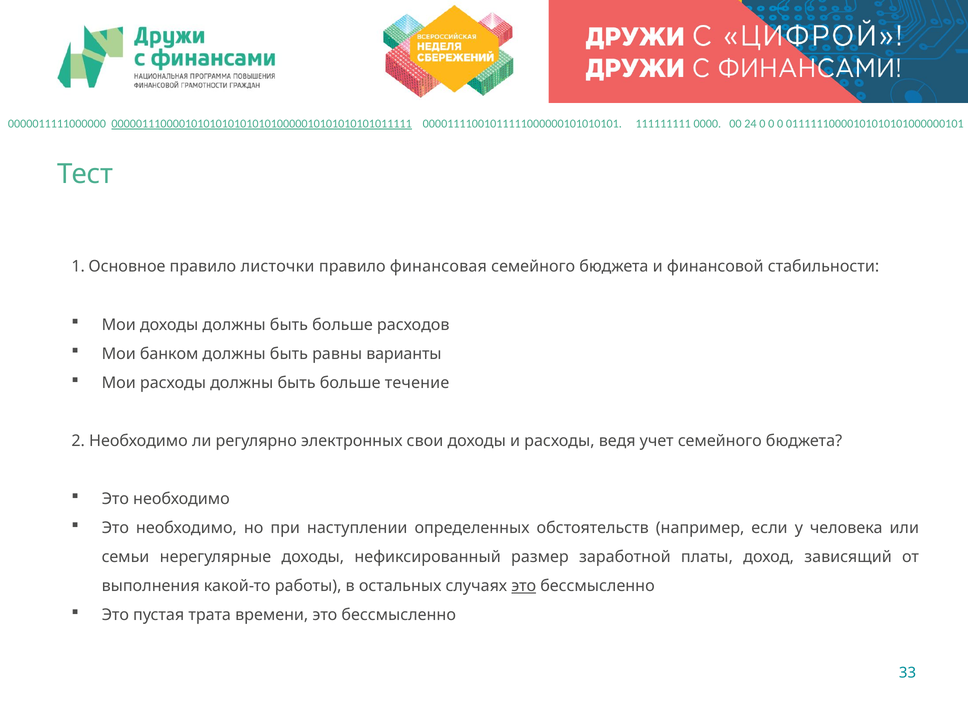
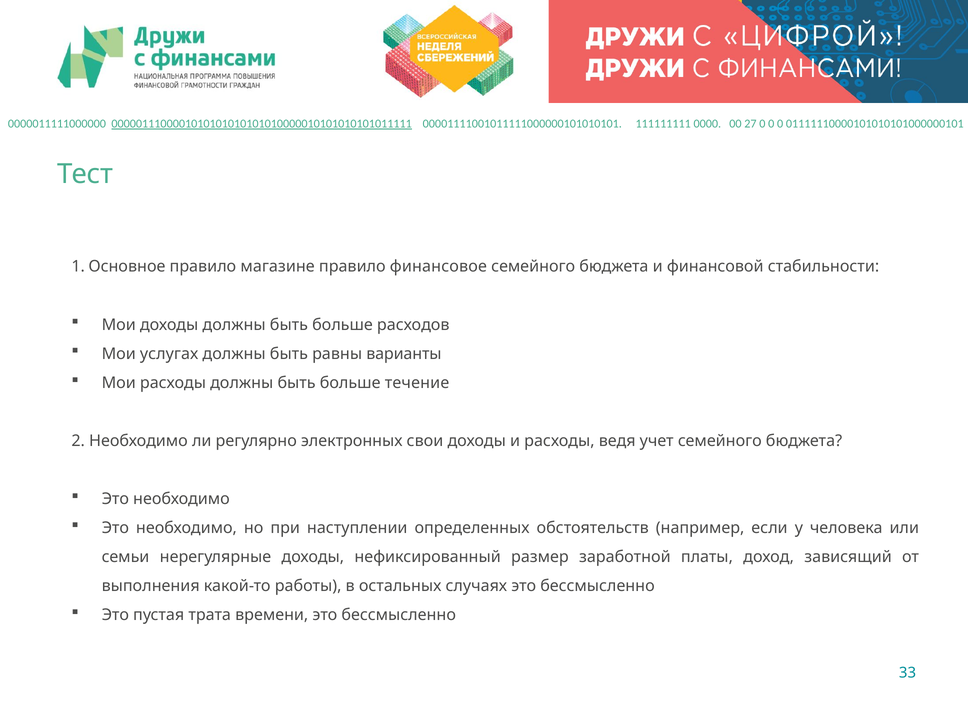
24: 24 -> 27 (750, 124)
листочки: листочки -> магазине (278, 267)
финансовая: финансовая -> финансовое (438, 267)
банком: банком -> услугах (169, 354)
это underline: present -> none (524, 586)
